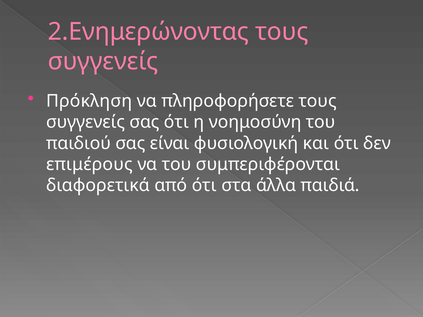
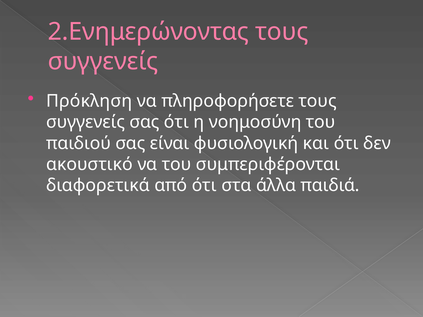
επιμέρους: επιμέρους -> ακουστικό (89, 164)
